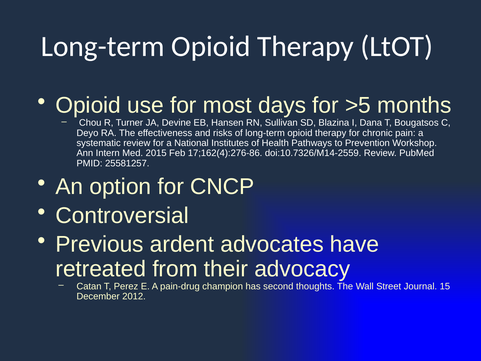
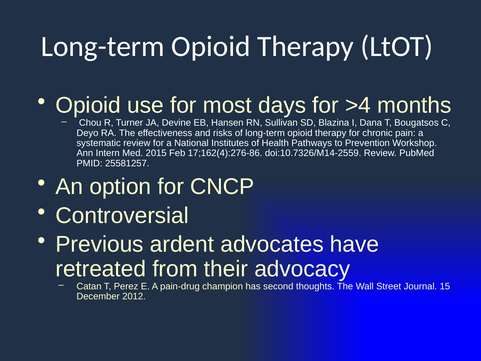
>5: >5 -> >4 (358, 105)
